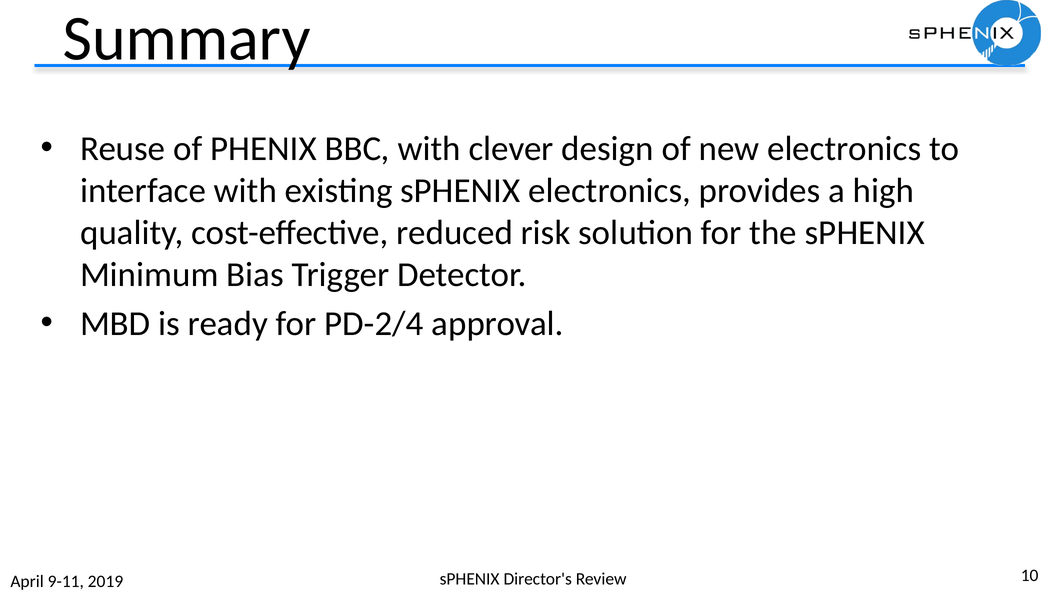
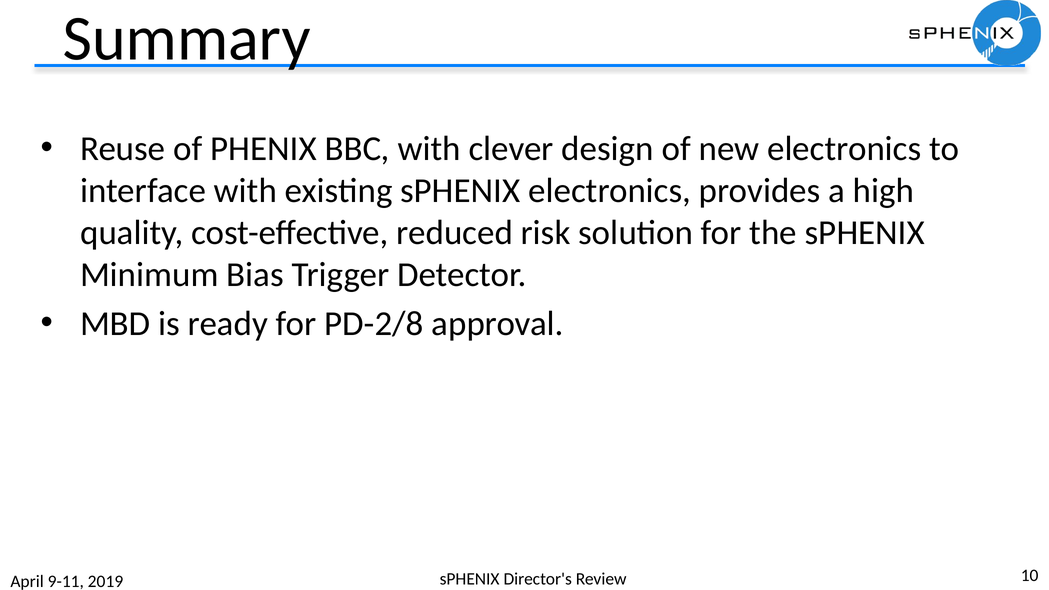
PD-2/4: PD-2/4 -> PD-2/8 (374, 324)
